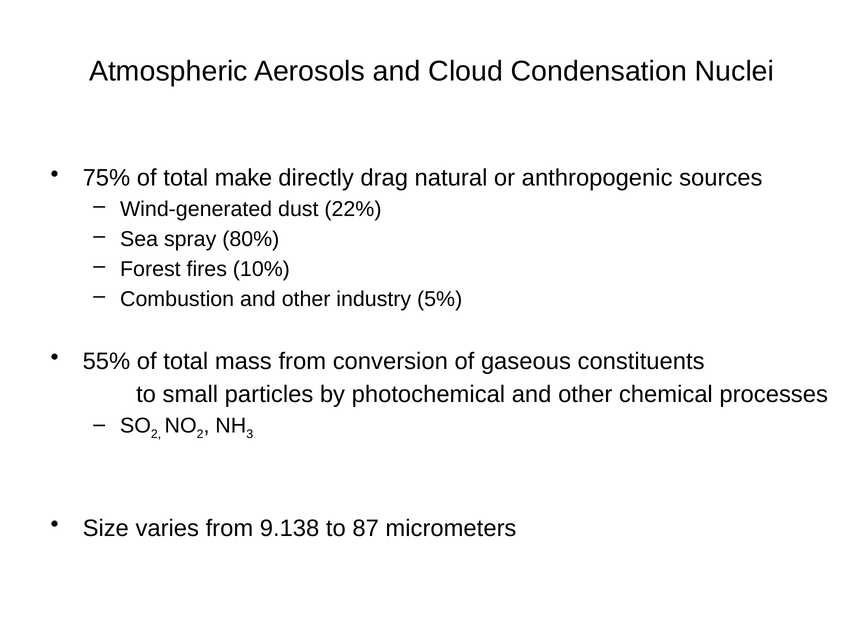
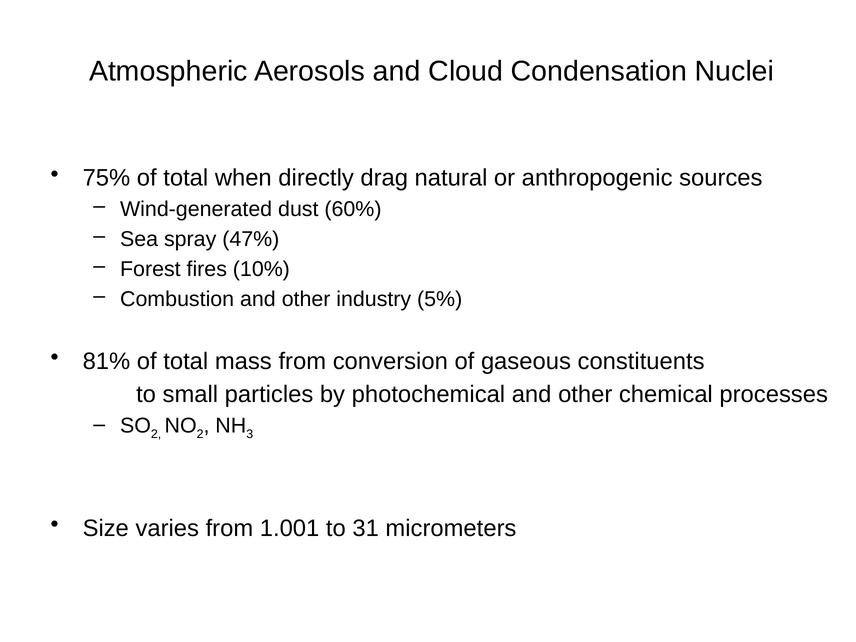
make: make -> when (243, 178)
22%: 22% -> 60% (353, 209)
80%: 80% -> 47% (251, 239)
55%: 55% -> 81% (106, 361)
9.138: 9.138 -> 1.001 (290, 528)
87: 87 -> 31 (366, 528)
